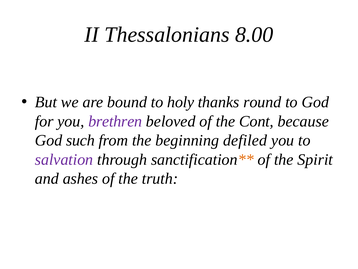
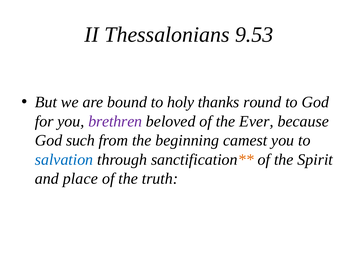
8.00: 8.00 -> 9.53 (254, 35)
Cont: Cont -> Ever (256, 121)
defiled: defiled -> camest (245, 140)
salvation colour: purple -> blue (64, 159)
ashes: ashes -> place (80, 178)
